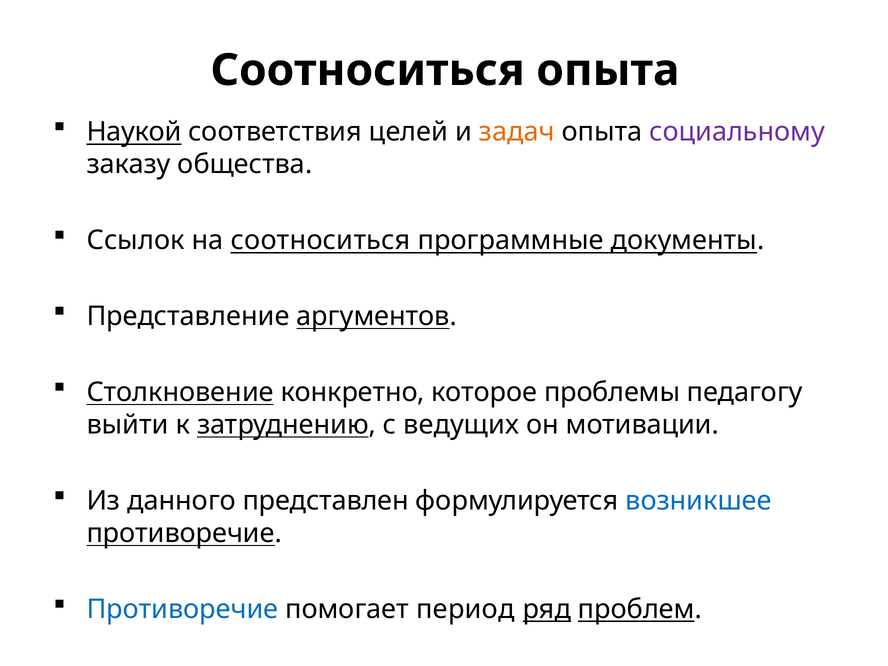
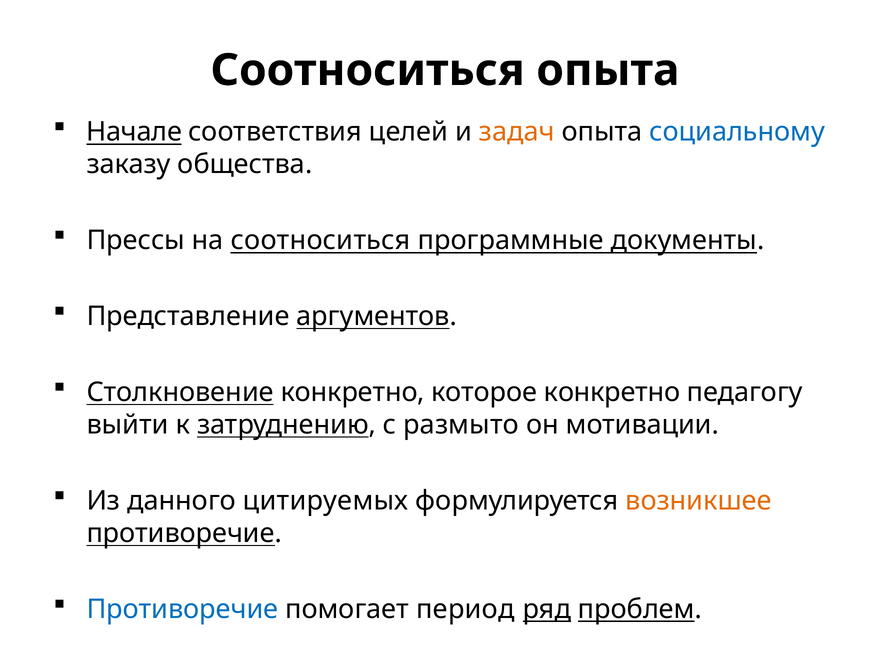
Наукой: Наукой -> Начале (134, 132)
социальному colour: purple -> blue (737, 132)
Ссылок: Ссылок -> Прессы (136, 240)
которое проблемы: проблемы -> конкретно (612, 392)
ведущих: ведущих -> размыто (461, 425)
представлен: представлен -> цитируемых (326, 501)
возникшее colour: blue -> orange (699, 501)
